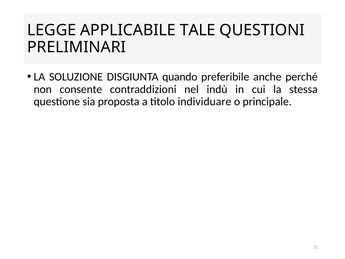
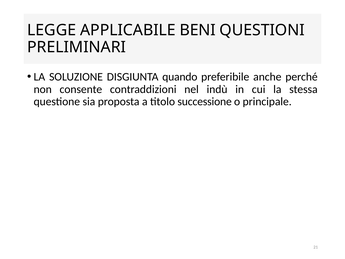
TALE: TALE -> BENI (198, 30)
individuare: individuare -> successione (205, 102)
